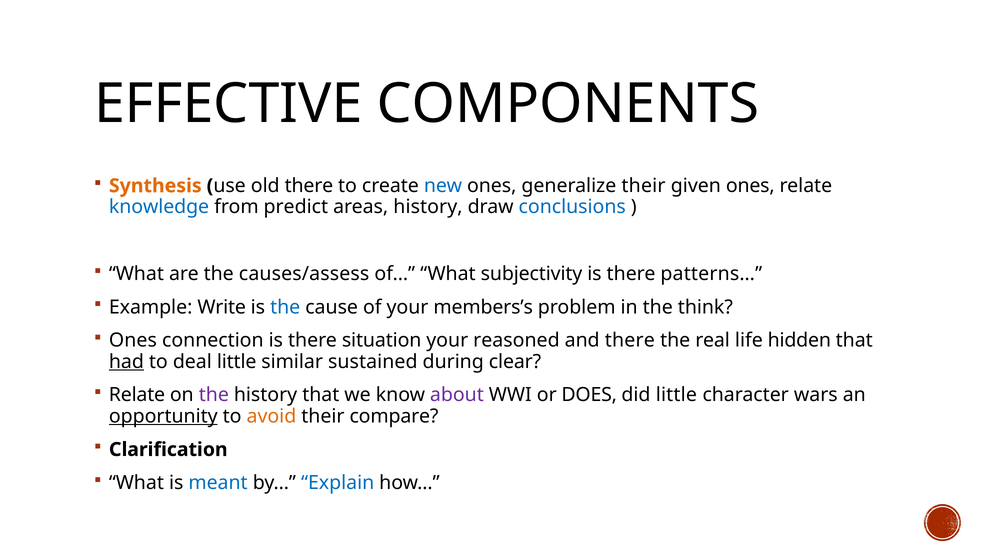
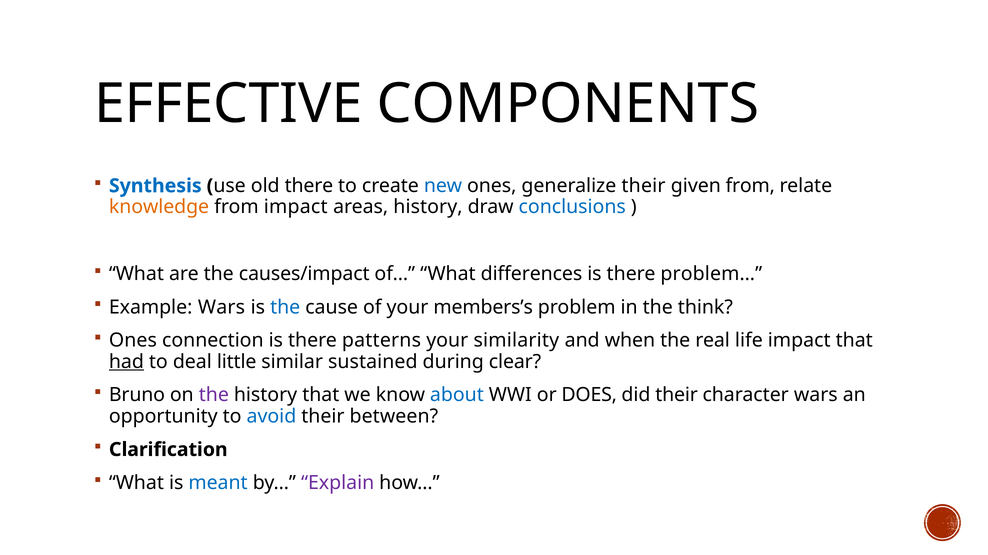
Synthesis colour: orange -> blue (155, 186)
given ones: ones -> from (750, 186)
knowledge colour: blue -> orange (159, 207)
from predict: predict -> impact (296, 207)
causes/assess: causes/assess -> causes/impact (304, 274)
subjectivity: subjectivity -> differences (532, 274)
patterns…: patterns… -> problem… (711, 274)
Example Write: Write -> Wars (221, 308)
situation: situation -> patterns (381, 341)
reasoned: reasoned -> similarity (516, 341)
and there: there -> when (630, 341)
life hidden: hidden -> impact (799, 341)
Relate: Relate -> Bruno (137, 396)
about colour: purple -> blue (457, 396)
did little: little -> their (677, 396)
opportunity underline: present -> none (163, 417)
avoid colour: orange -> blue (271, 417)
compare: compare -> between (394, 417)
Explain colour: blue -> purple (338, 484)
